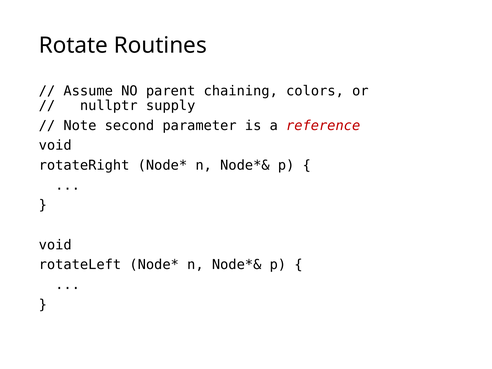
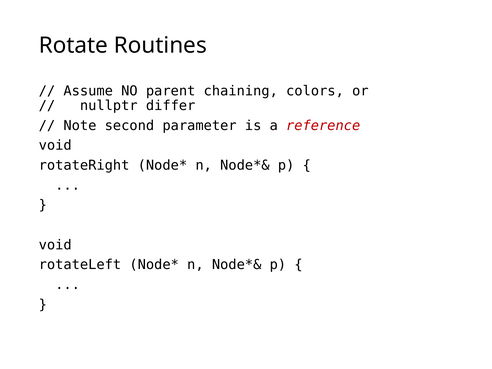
supply: supply -> differ (171, 106)
